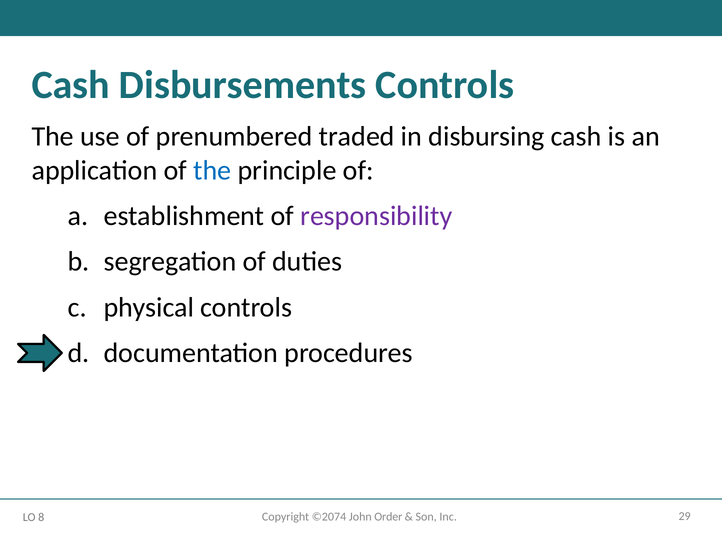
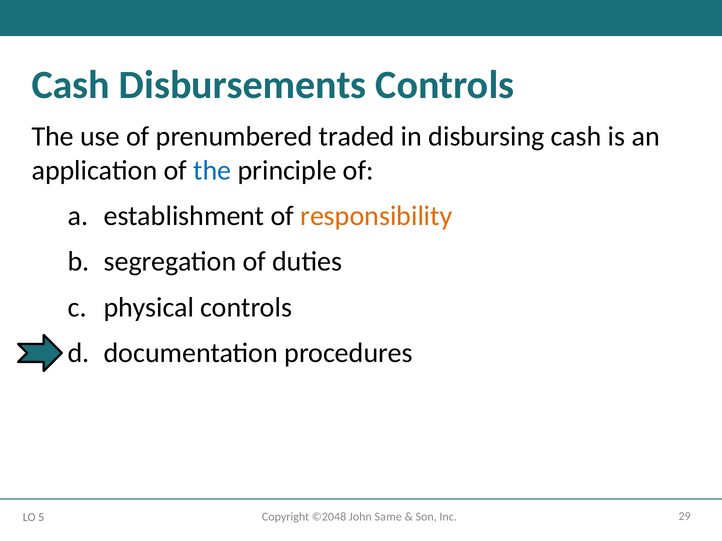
responsibility colour: purple -> orange (376, 216)
©2074: ©2074 -> ©2048 (329, 517)
Order: Order -> Same (388, 517)
8: 8 -> 5 (41, 518)
